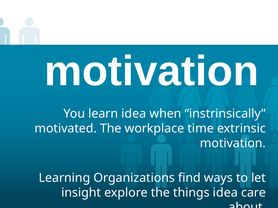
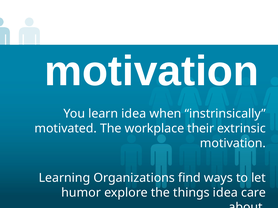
time: time -> their (201, 129)
insight: insight -> humor (81, 193)
